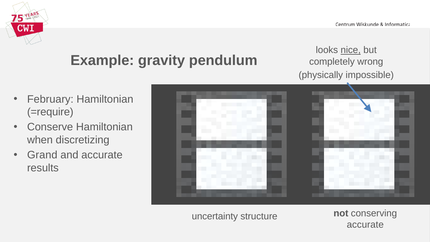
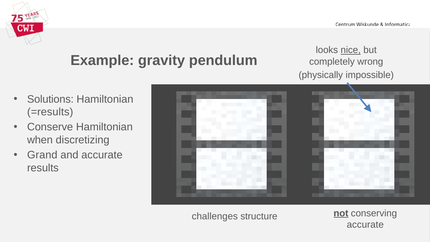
February: February -> Solutions (50, 99)
=require: =require -> =results (50, 112)
uncertainty: uncertainty -> challenges (215, 216)
not underline: none -> present (341, 213)
